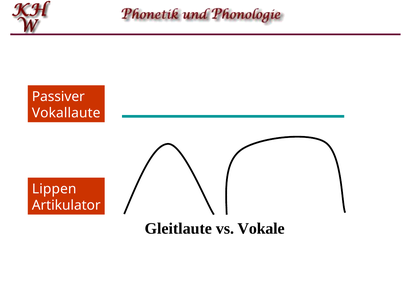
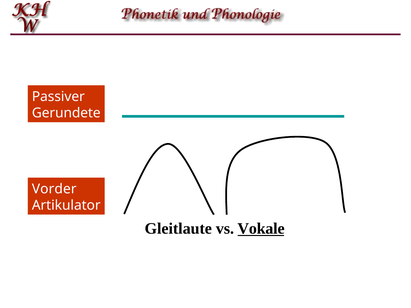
Vokallaute: Vokallaute -> Gerundete (66, 113)
Lippen: Lippen -> Vorder (54, 189)
Vokale underline: none -> present (261, 229)
